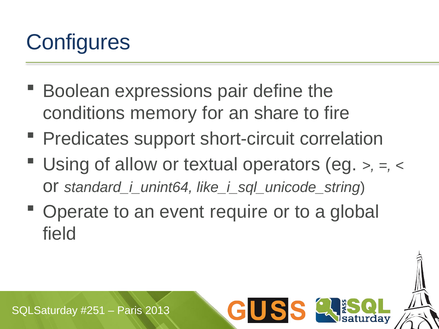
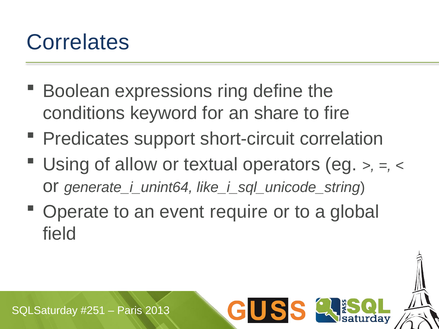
Configures: Configures -> Correlates (78, 42)
pair: pair -> ring (233, 91)
memory: memory -> keyword (164, 113)
standard_i_unint64: standard_i_unint64 -> generate_i_unint64 (128, 188)
